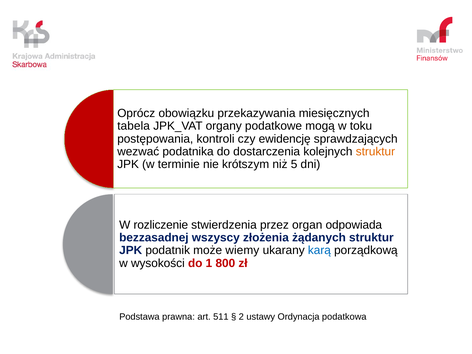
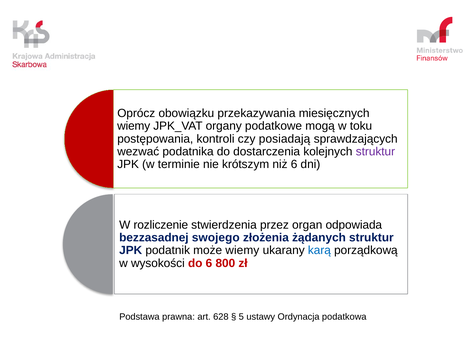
tabela: tabela -> wiemy (134, 126)
ewidencję: ewidencję -> posiadają (285, 139)
struktur colour: orange -> purple (375, 152)
niż 5: 5 -> 6 (294, 164)
wszyscy: wszyscy -> swojego (216, 238)
do 1: 1 -> 6 (209, 263)
511: 511 -> 628 (221, 317)
2: 2 -> 5 (241, 317)
